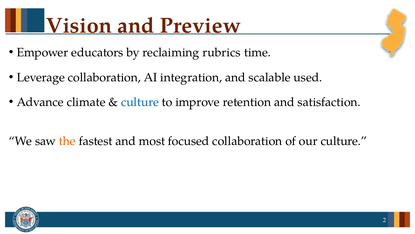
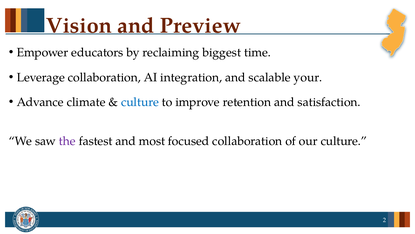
rubrics: rubrics -> biggest (222, 52)
used: used -> your (308, 77)
the colour: orange -> purple (67, 141)
